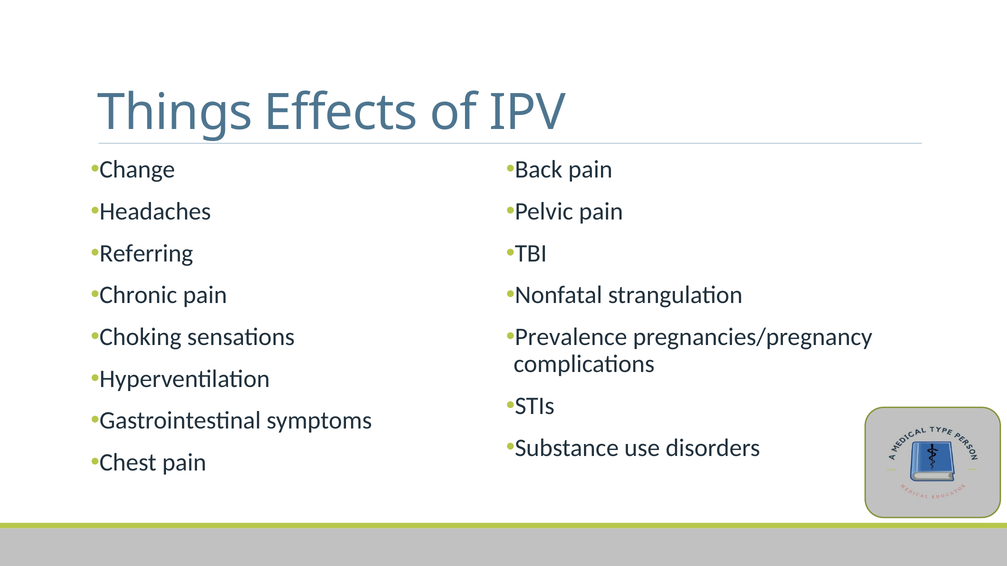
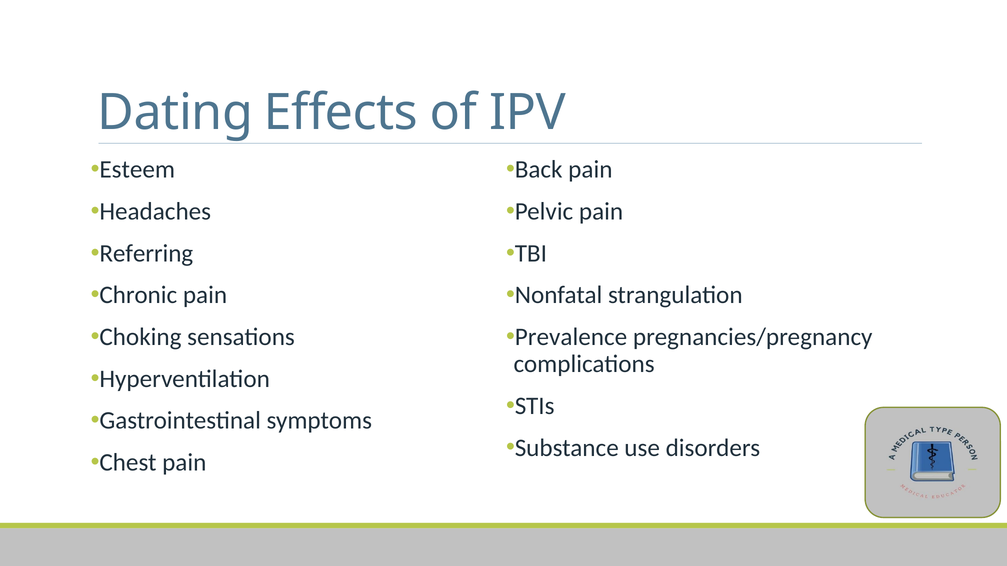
Things: Things -> Dating (175, 113)
Change: Change -> Esteem (137, 170)
